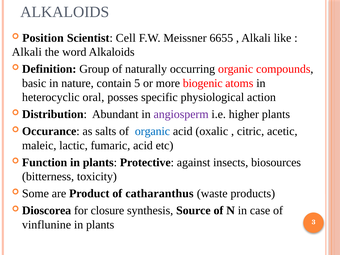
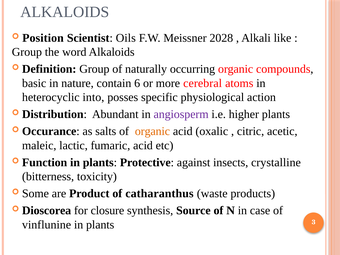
Cell: Cell -> Oils (126, 38)
6655: 6655 -> 2028 (221, 38)
Alkali: Alkali -> Group (27, 52)
5: 5 -> 6 (137, 83)
biogenic: biogenic -> cerebral (203, 83)
oral: oral -> into (93, 97)
organic colour: blue -> orange (152, 131)
biosources: biosources -> crystalline (276, 162)
